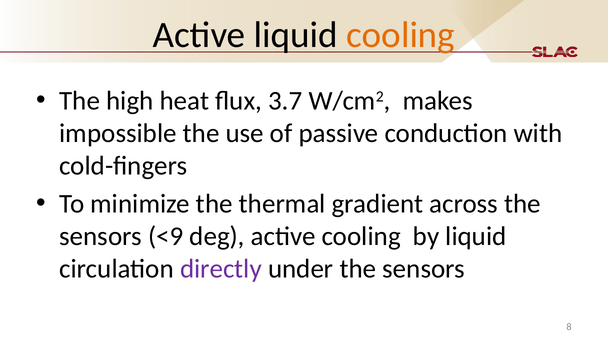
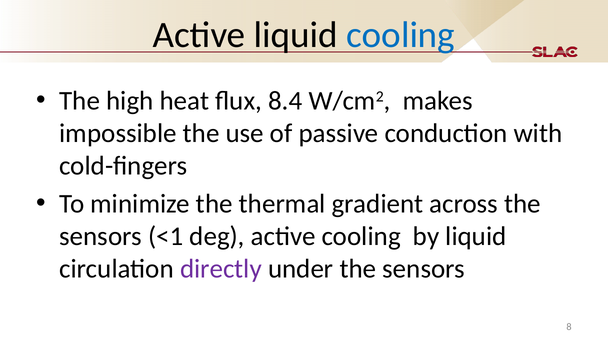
cooling colour: orange -> blue (401, 35)
3.7: 3.7 -> 8.4 (285, 101)
<9: <9 -> <1 (166, 236)
